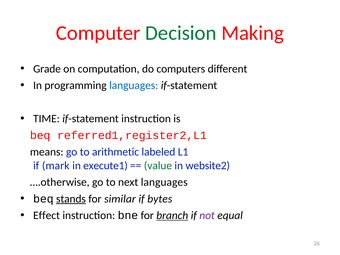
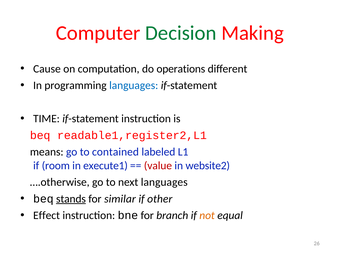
Grade: Grade -> Cause (47, 69)
computers: computers -> operations (181, 69)
referred1,register2,L1: referred1,register2,L1 -> readable1,register2,L1 (132, 135)
arithmetic: arithmetic -> contained (115, 152)
mark: mark -> room (56, 166)
value colour: green -> red (158, 166)
bytes: bytes -> other (160, 199)
branch underline: present -> none (172, 215)
not colour: purple -> orange (207, 215)
